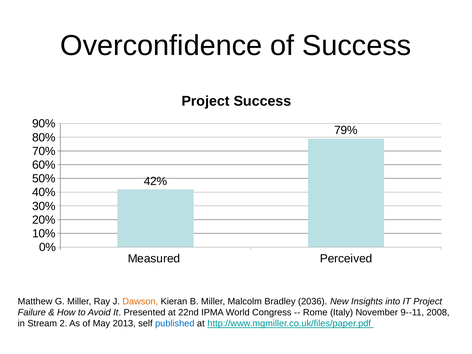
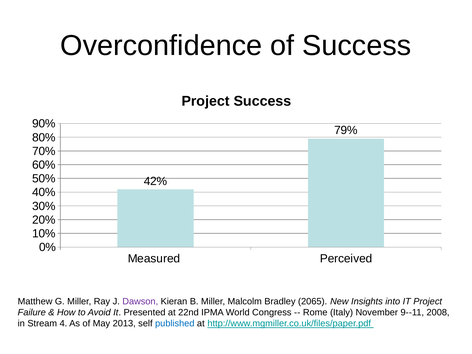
Dawson colour: orange -> purple (140, 302)
2036: 2036 -> 2065 (313, 302)
2: 2 -> 4 (63, 324)
